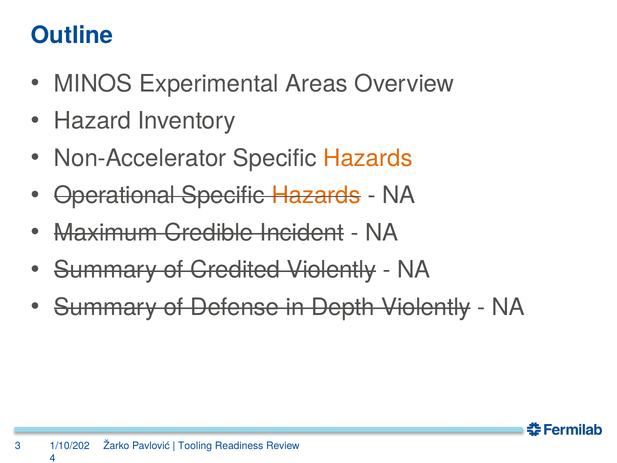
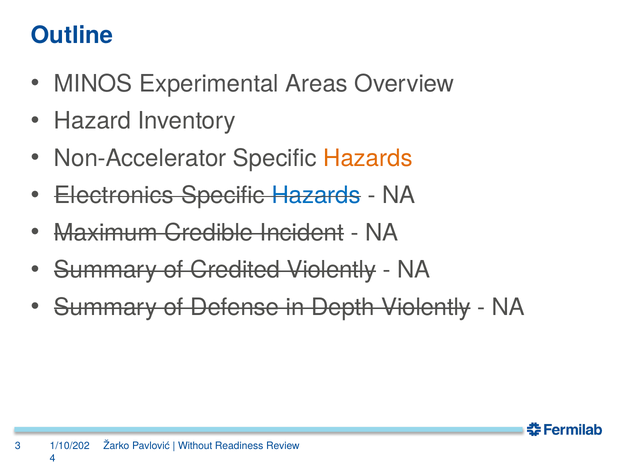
Operational: Operational -> Electronics (114, 195)
Hazards colour: orange -> blue (316, 195)
Tooling: Tooling -> Without (195, 446)
